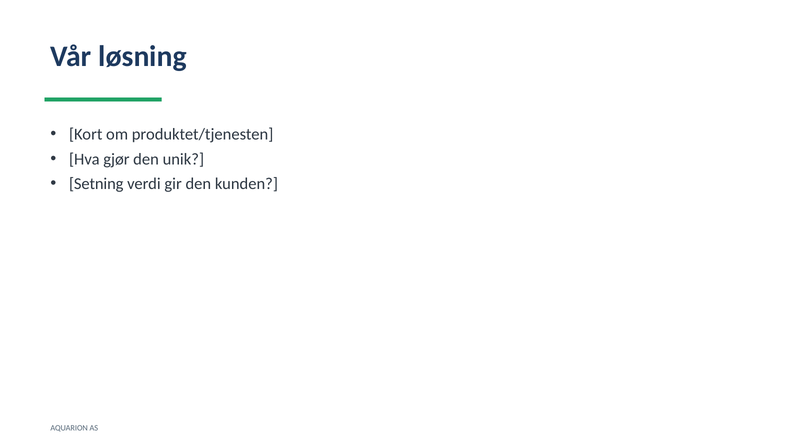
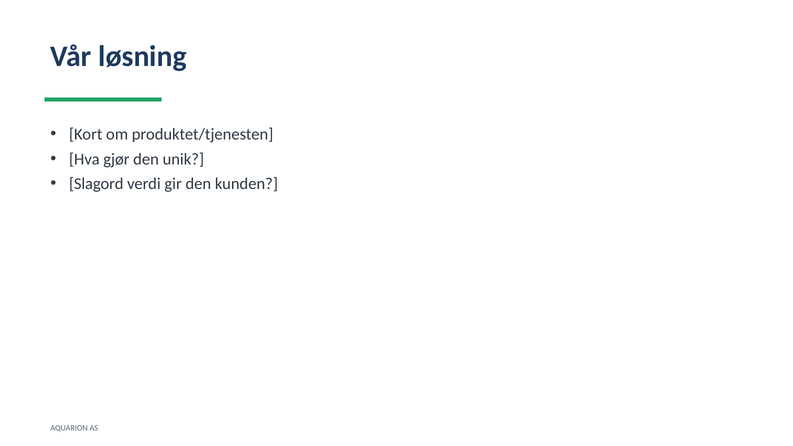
Setning: Setning -> Slagord (96, 184)
